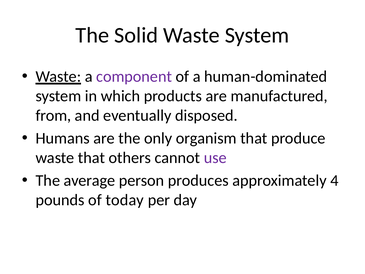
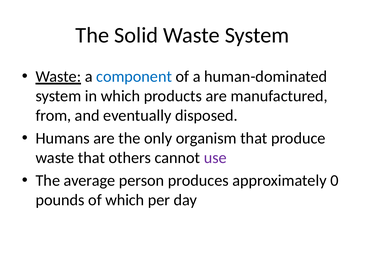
component colour: purple -> blue (134, 77)
4: 4 -> 0 (334, 180)
of today: today -> which (125, 200)
